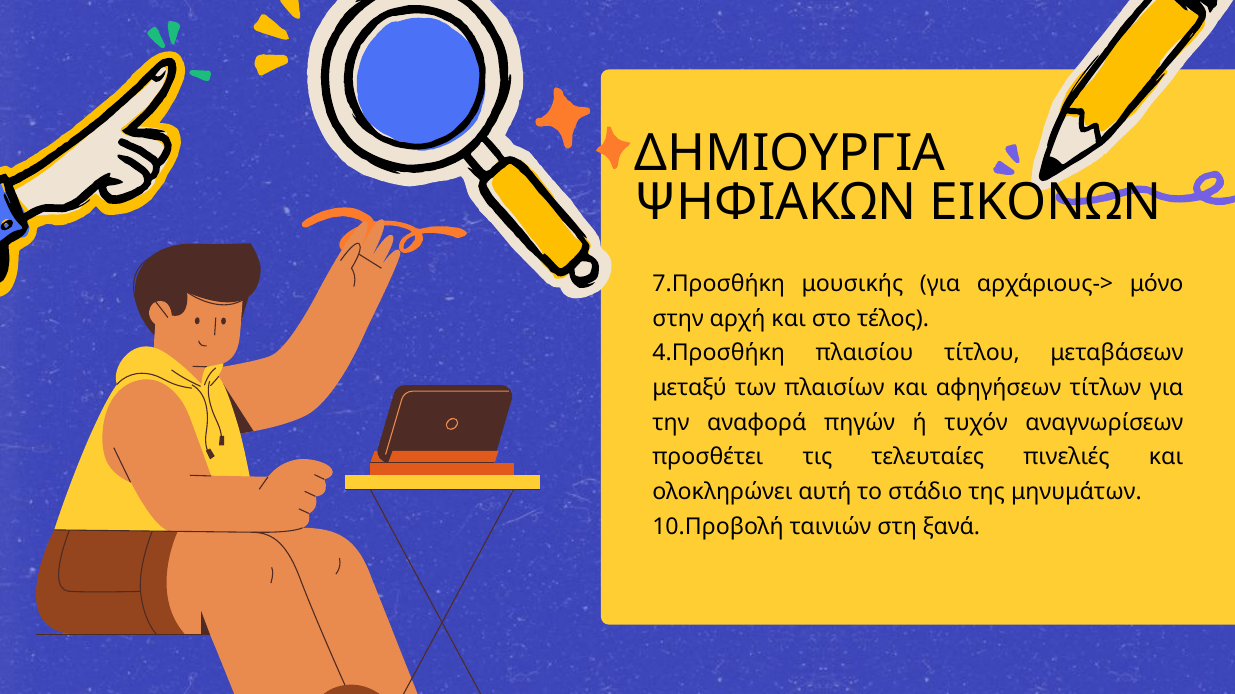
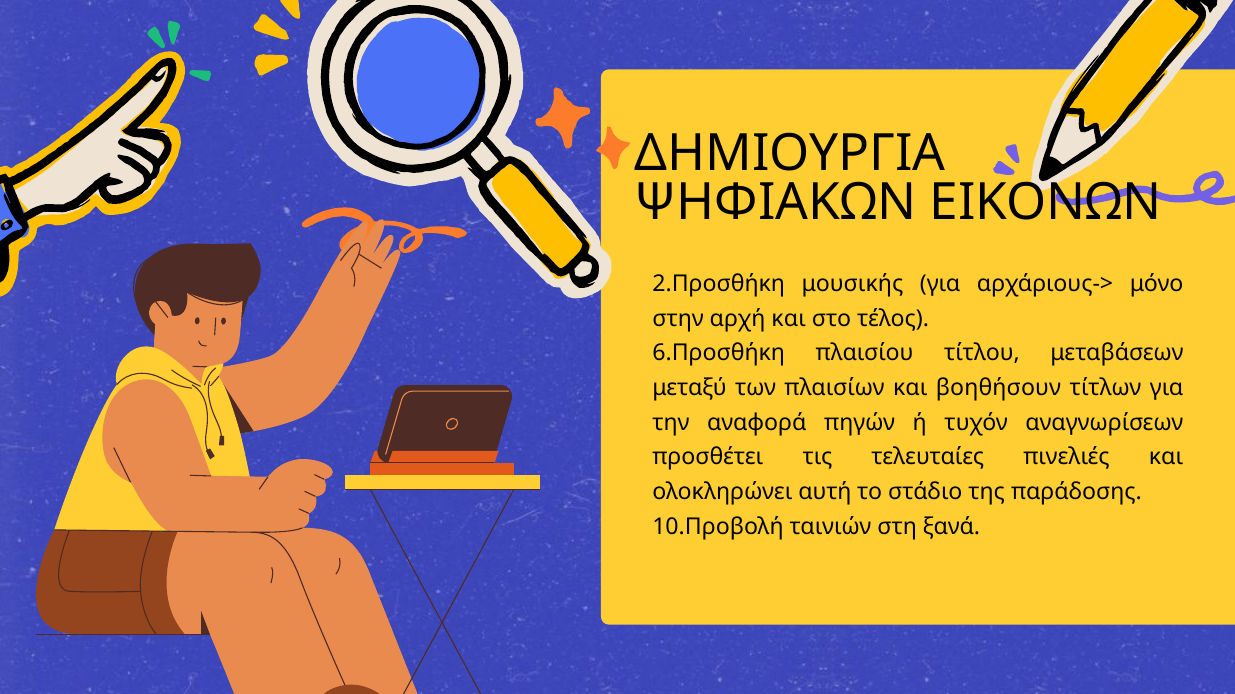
7.Προσθήκη: 7.Προσθήκη -> 2.Προσθήκη (719, 284)
4.Προσθήκη: 4.Προσθήκη -> 6.Προσθήκη (719, 353)
αφηγήσεων: αφηγήσεων -> βοηθήσουν (999, 388)
μηνυμάτων: μηνυμάτων -> παράδοσης (1076, 492)
